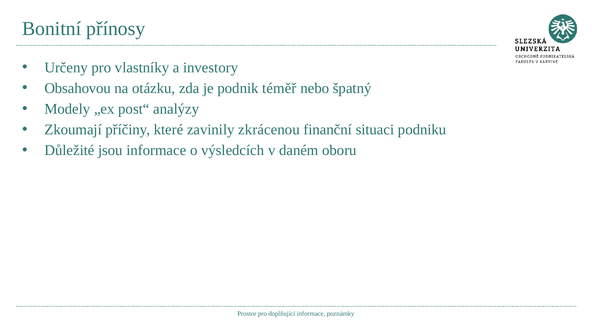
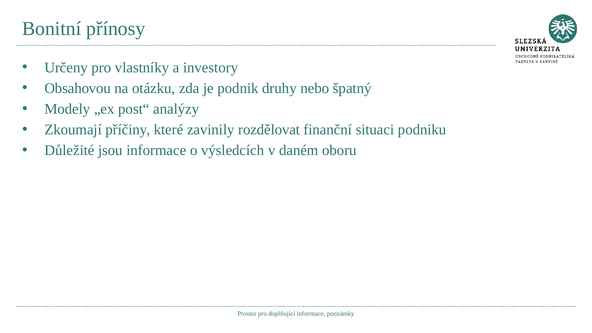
téměř: téměř -> druhy (280, 88)
zkrácenou: zkrácenou -> rozdělovat (269, 130)
